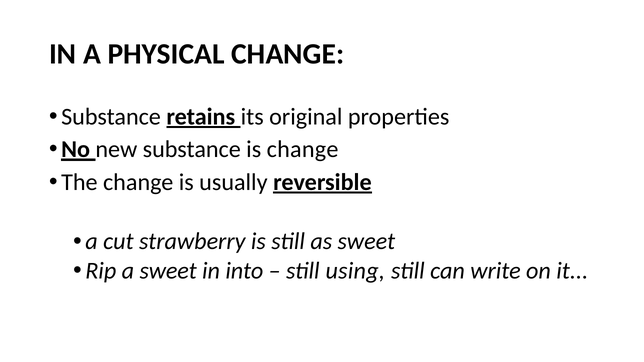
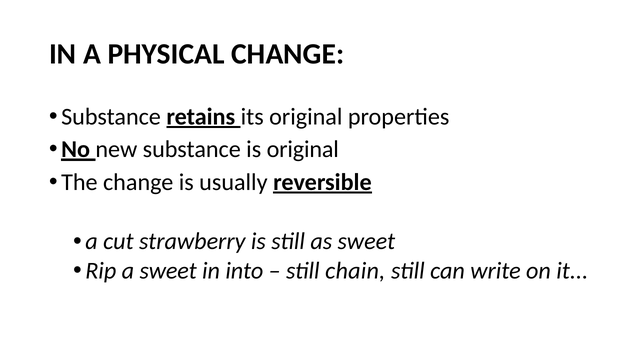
is change: change -> original (303, 149)
using: using -> chain (355, 271)
